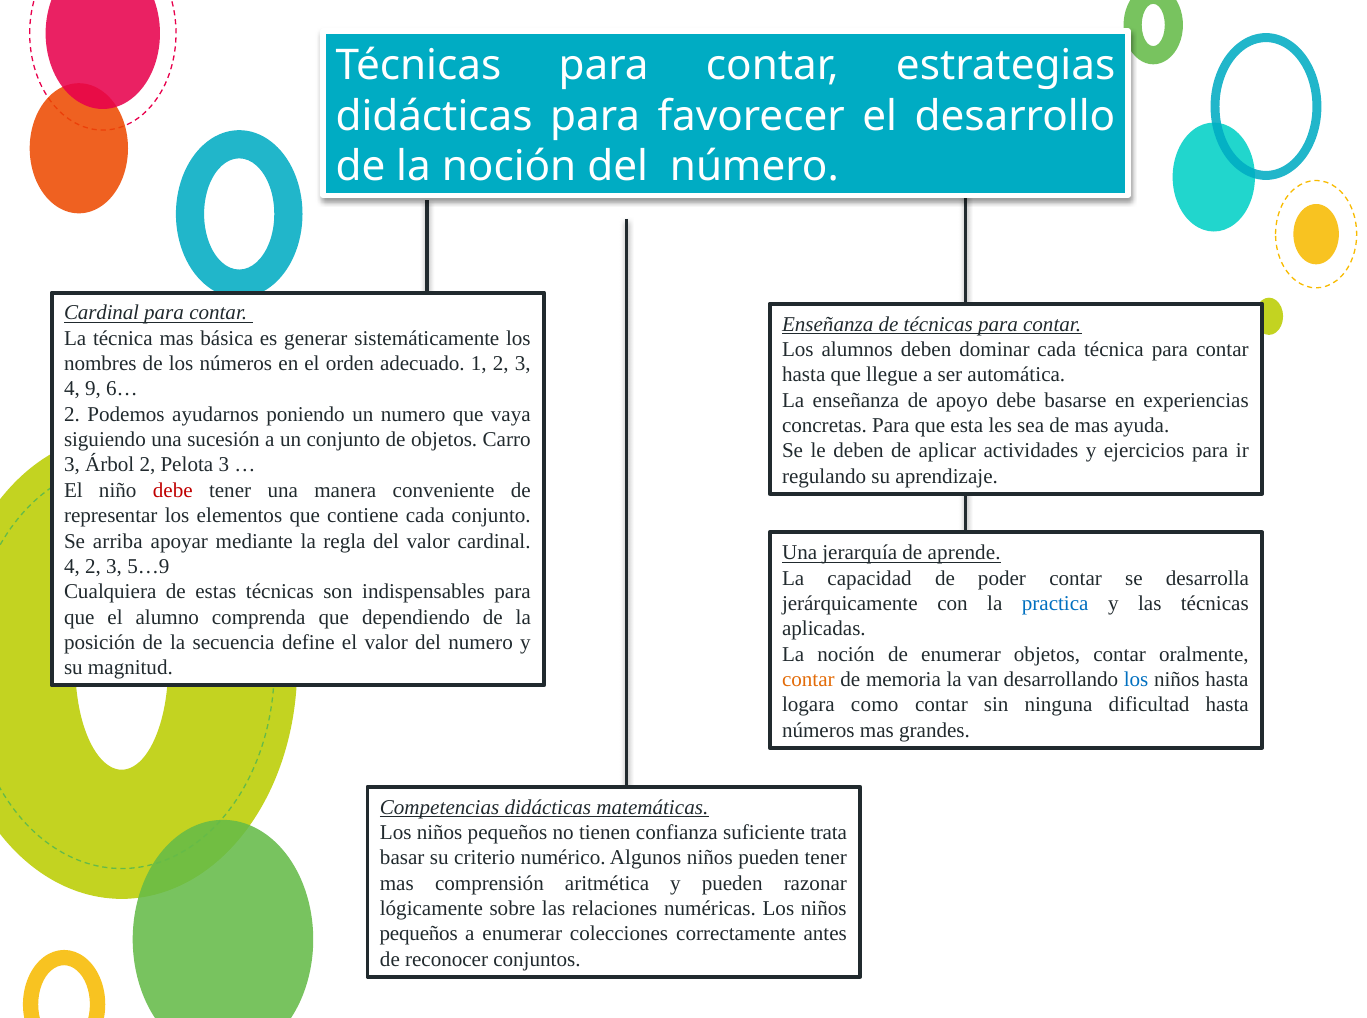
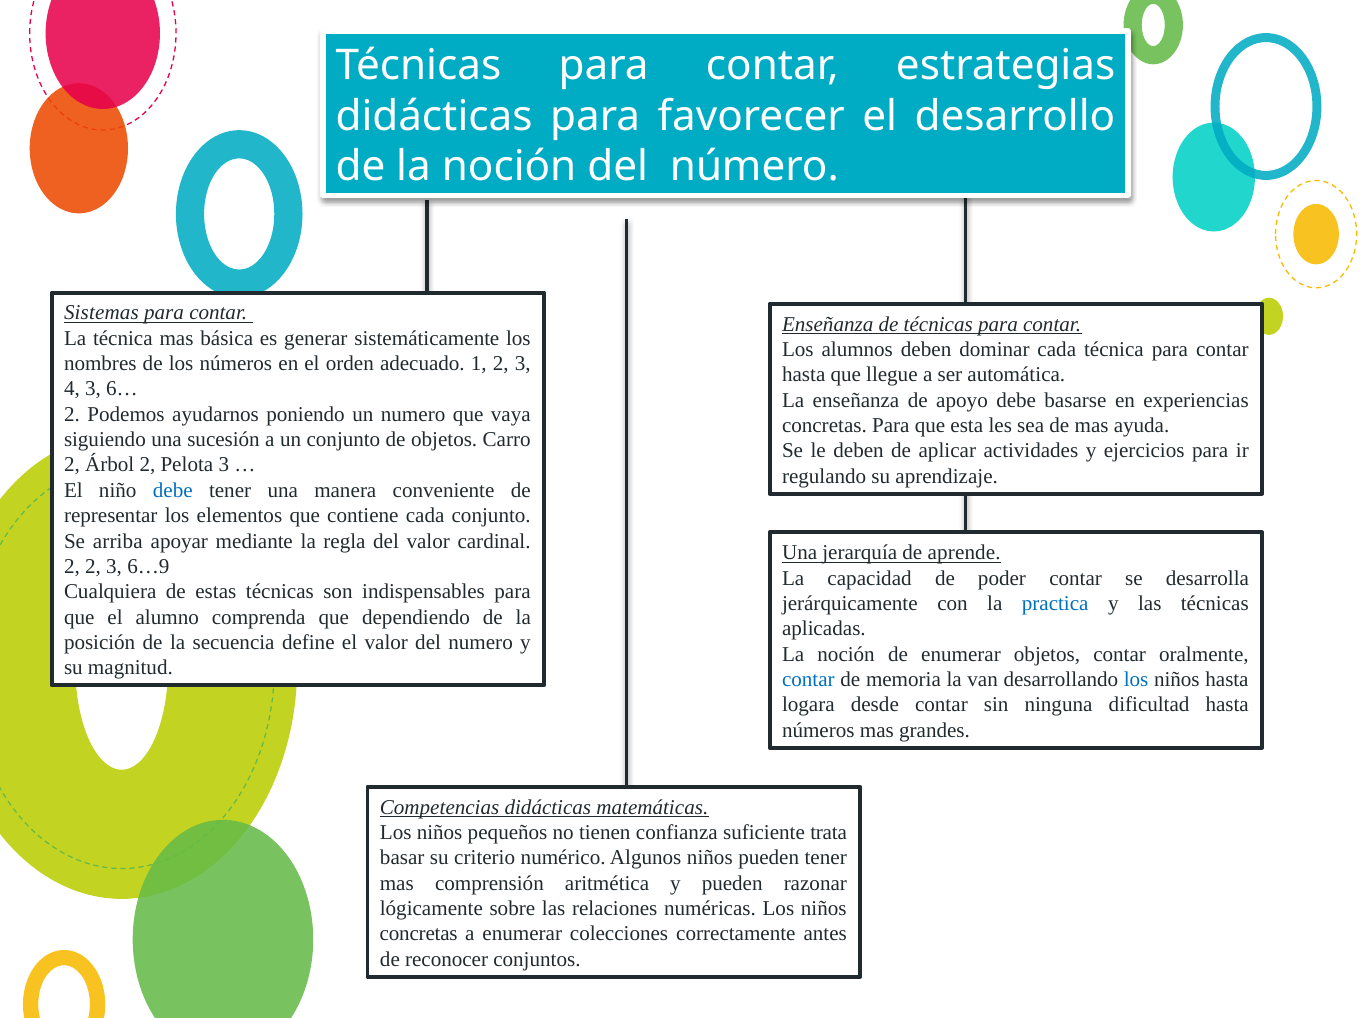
Cardinal: Cardinal -> Sistemas (101, 313)
4 9: 9 -> 3 (93, 389)
3: 3 -> 2 (72, 465)
debe colour: red -> blue (173, 490)
4: 4 -> 2 (72, 566)
5…9: 5…9 -> 6…9 (148, 566)
contar colour: orange -> blue (808, 679)
como: como -> desde (875, 705)
pequeños: pequeños -> concretas (419, 934)
